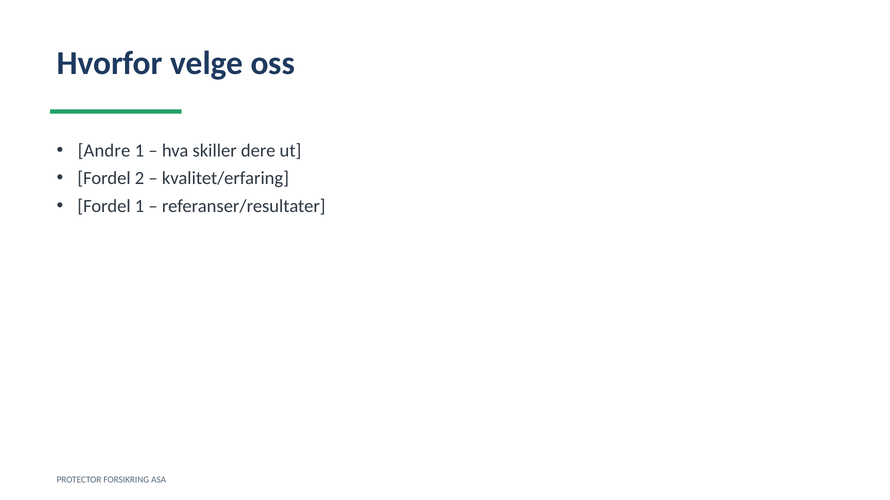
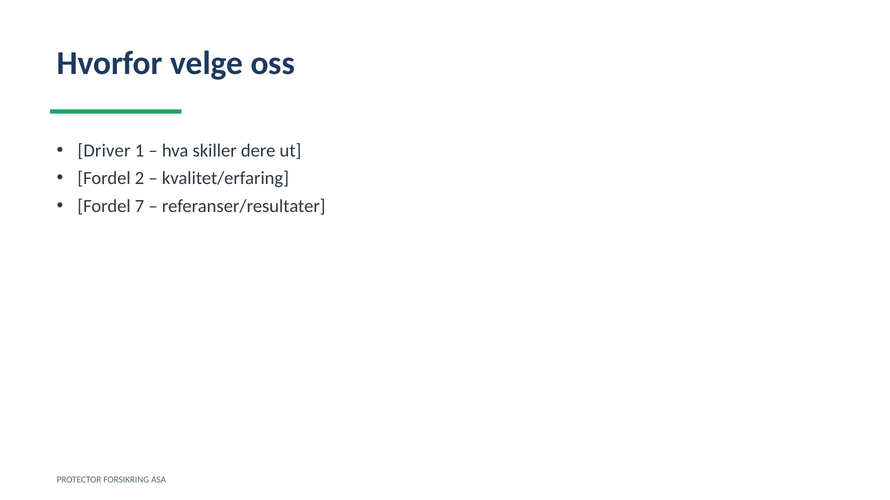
Andre: Andre -> Driver (104, 151)
Fordel 1: 1 -> 7 (140, 206)
